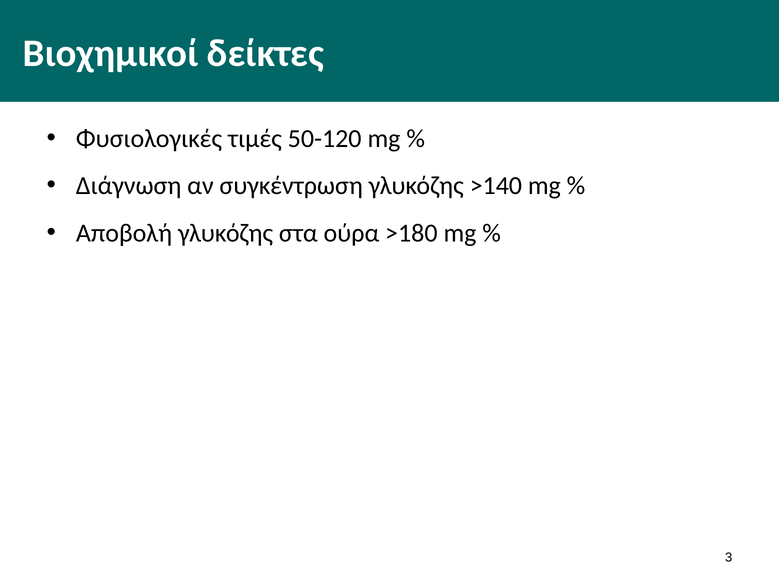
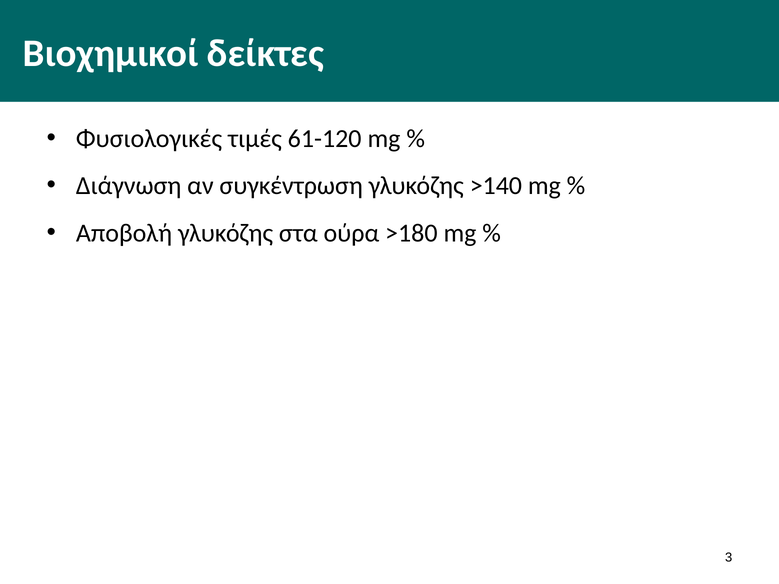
50-120: 50-120 -> 61-120 (325, 139)
